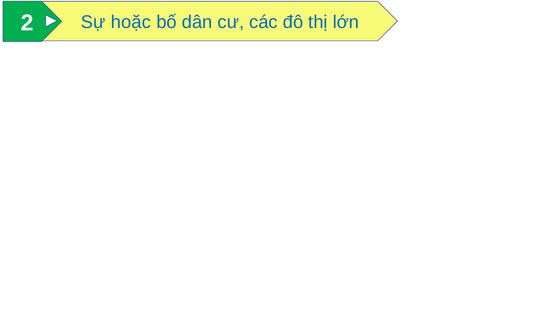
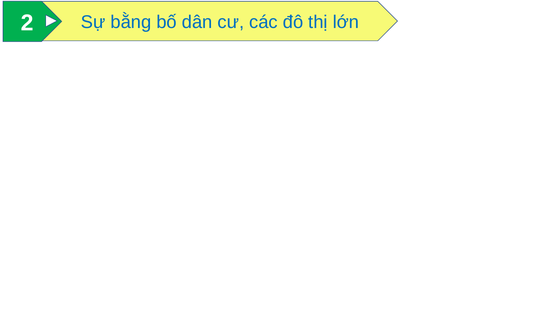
hoặc: hoặc -> bằng (131, 22)
